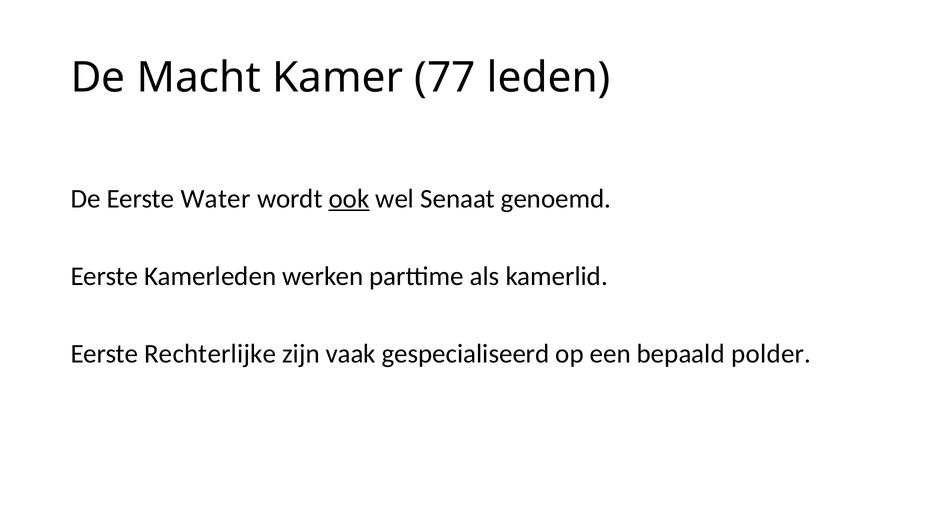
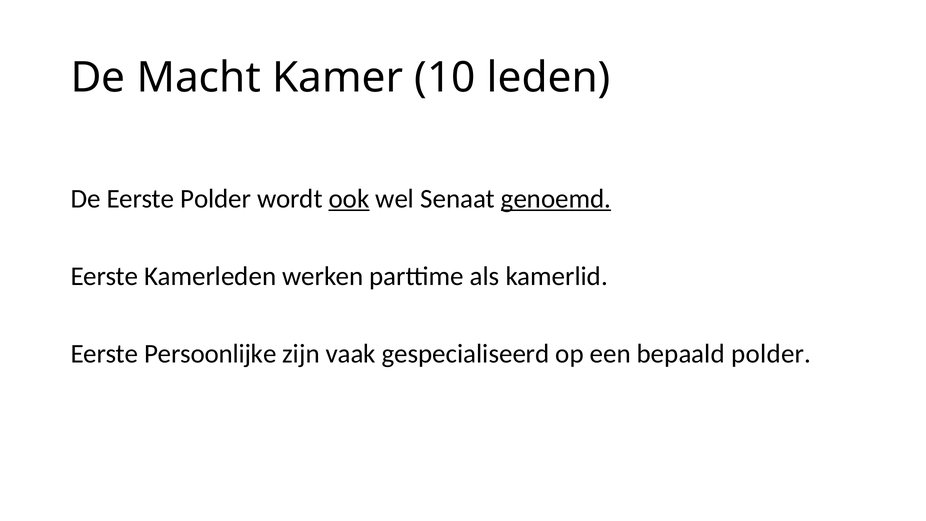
77: 77 -> 10 (445, 78)
Eerste Water: Water -> Polder (216, 199)
genoemd underline: none -> present (556, 199)
Rechterlijke: Rechterlijke -> Persoonlijke (210, 354)
